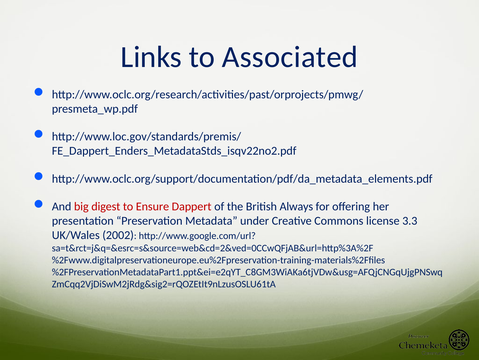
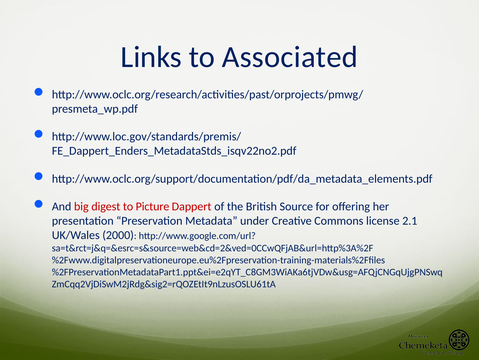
Ensure: Ensure -> Picture (153, 206)
Always: Always -> Source (296, 206)
3.3: 3.3 -> 2.1 (410, 220)
2002: 2002 -> 2000 (118, 235)
